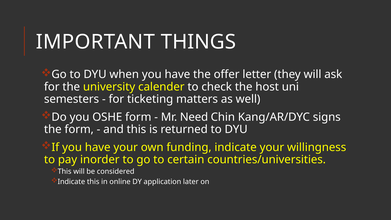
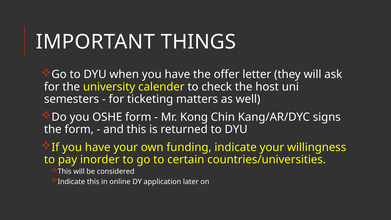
Need: Need -> Kong (194, 117)
